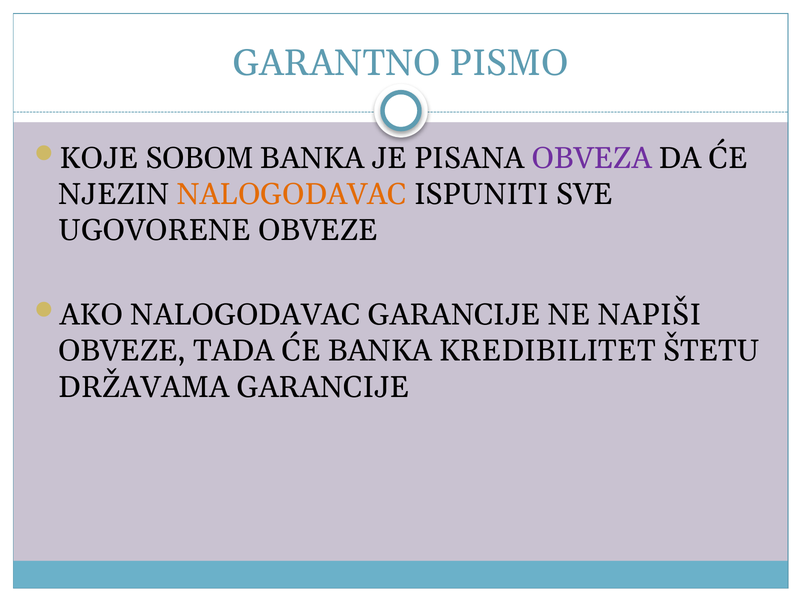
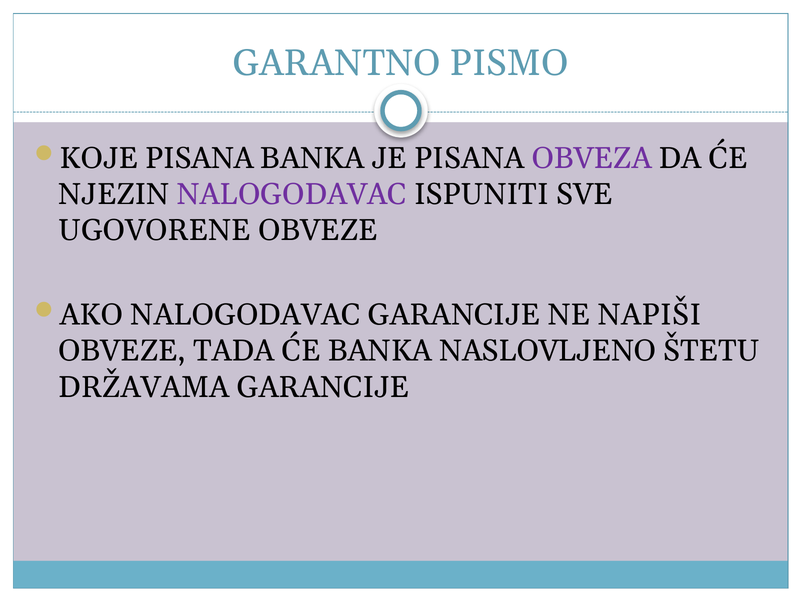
KOJE SOBOM: SOBOM -> PISANA (200, 158)
NALOGODAVAC colour: orange -> purple (292, 194)
KREDIBILITET: KREDIBILITET -> NASLOVLJENO (548, 351)
